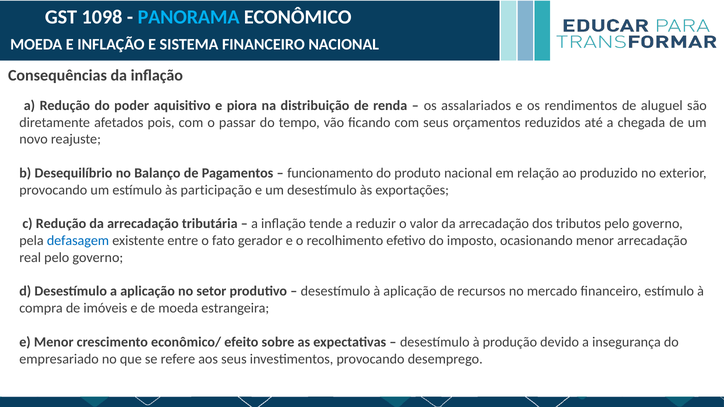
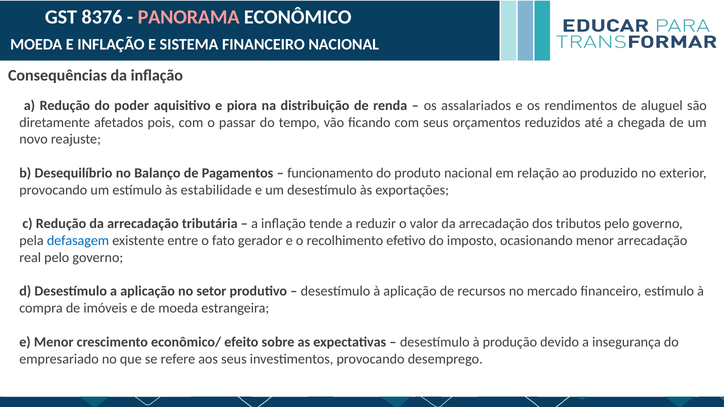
1098: 1098 -> 8376 (102, 17)
PANORAMA colour: light blue -> pink (189, 17)
participação: participação -> estabilidade (216, 190)
